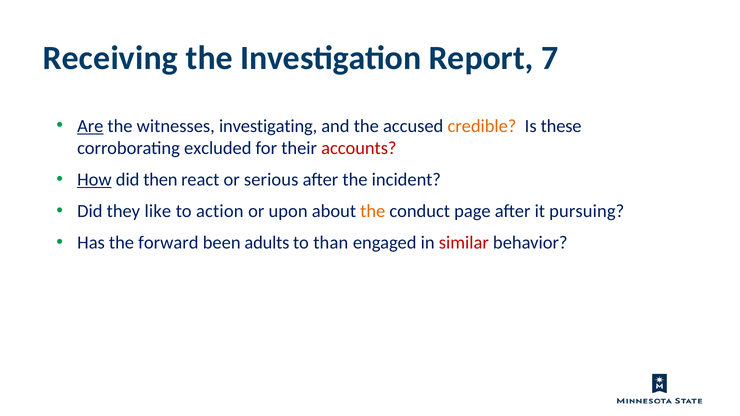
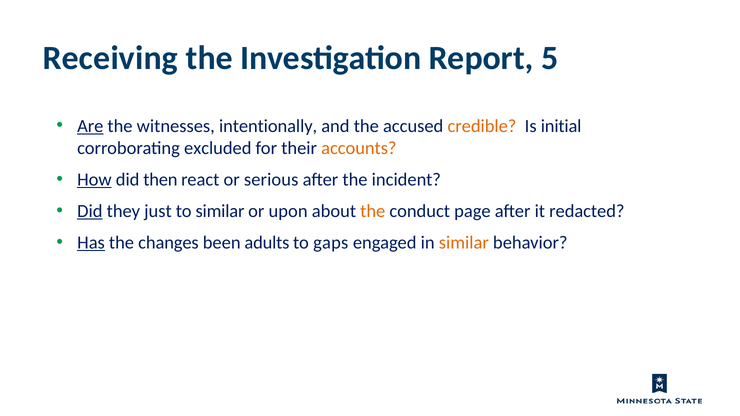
7: 7 -> 5 (550, 58)
investigating: investigating -> intentionally (268, 126)
these: these -> initial (561, 126)
accounts colour: red -> orange (359, 148)
Did underline: none -> present (90, 211)
like: like -> just (158, 211)
to action: action -> similar (220, 211)
pursuing: pursuing -> redacted (587, 211)
Has underline: none -> present (91, 243)
forward: forward -> changes (168, 243)
than: than -> gaps (331, 243)
similar colour: red -> orange (464, 243)
